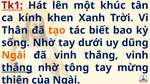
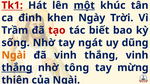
một underline: none -> present (84, 5)
kính: kính -> đinh (30, 18)
Xanh: Xanh -> Ngày (92, 18)
Thân: Thân -> Trầm (15, 30)
tạo colour: orange -> red (57, 30)
dưới: dưới -> ngát (90, 43)
